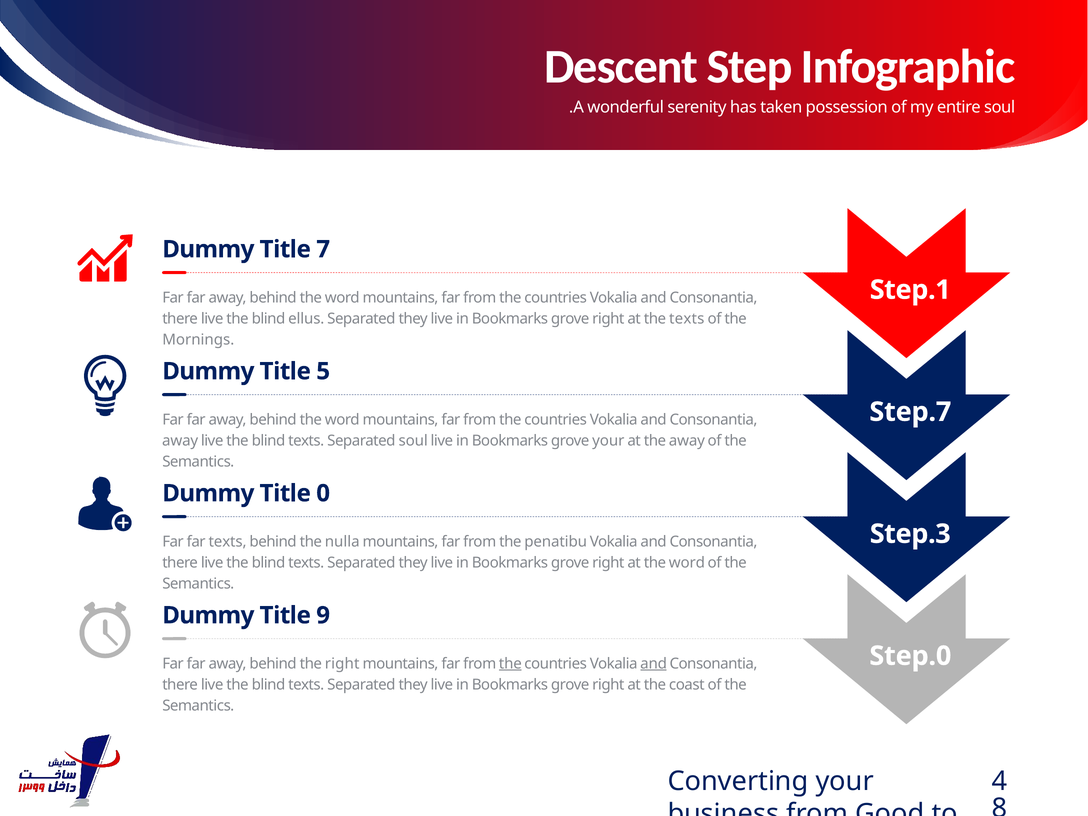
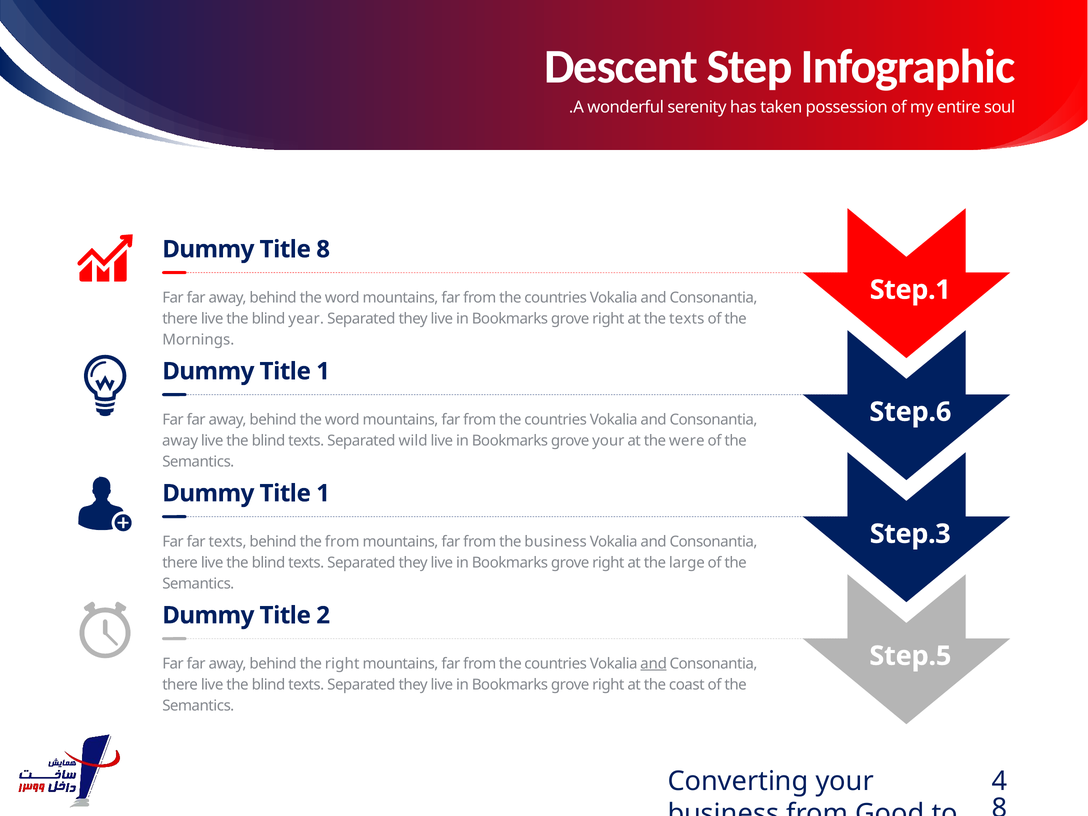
Title 7: 7 -> 8 (323, 249)
ellus: ellus -> year (306, 319)
5: 5 -> 1 (323, 371)
Step.7: Step.7 -> Step.6 (910, 412)
Separated soul: soul -> wild (413, 441)
the away: away -> were (687, 441)
0: 0 -> 1 (323, 493)
the nulla: nulla -> from (342, 542)
the penatibu: penatibu -> business (556, 542)
at the word: word -> large (687, 563)
9: 9 -> 2 (323, 615)
Step.0: Step.0 -> Step.5 (910, 656)
the underline: present -> none (510, 664)
